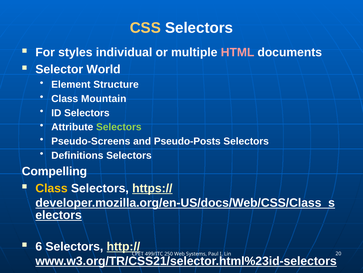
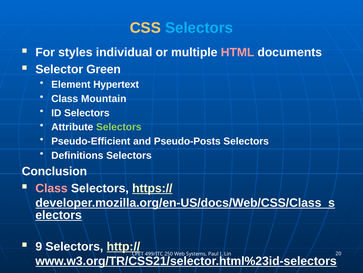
Selectors colour: white -> light blue (199, 28)
World: World -> Green (104, 69)
Structure: Structure -> Hypertext (116, 84)
Pseudo-Screens: Pseudo-Screens -> Pseudo-Efficient (91, 141)
Compelling: Compelling -> Conclusion (54, 171)
Class colour: yellow -> pink (52, 188)
6: 6 -> 9 (39, 246)
